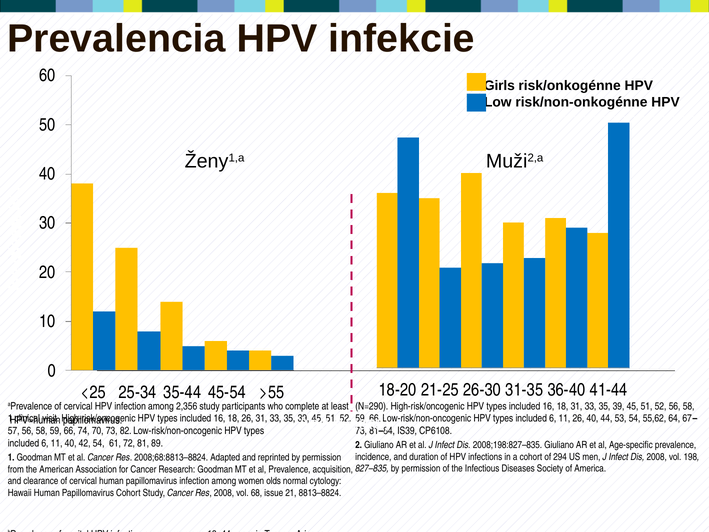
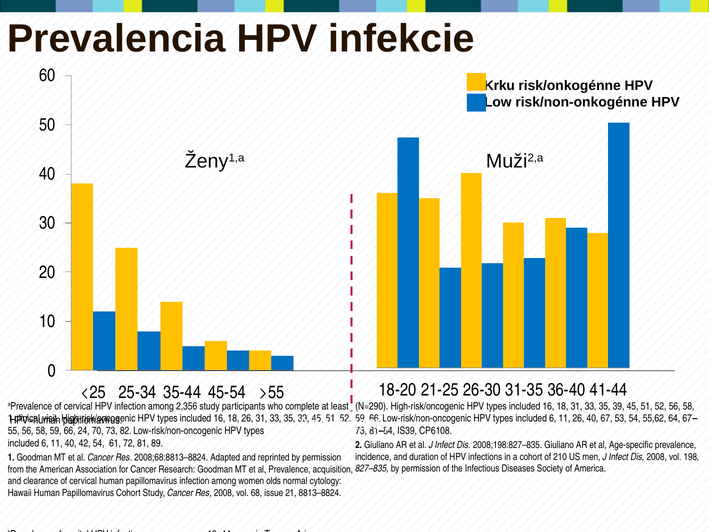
Girls: Girls -> Krku (499, 86)
44: 44 -> 67 (606, 418)
57: 57 -> 55 (14, 431)
74: 74 -> 24 (84, 431)
294: 294 -> 210 (560, 457)
